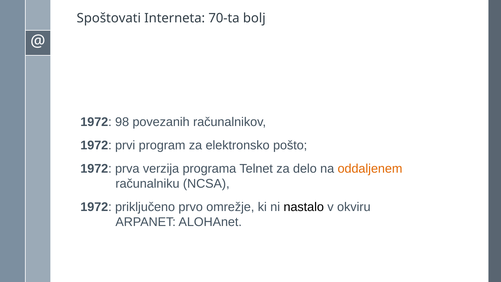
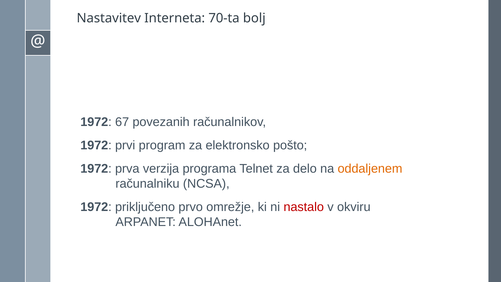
Spoštovati: Spoštovati -> Nastavitev (109, 18)
98: 98 -> 67 (122, 122)
nastalo colour: black -> red (304, 207)
